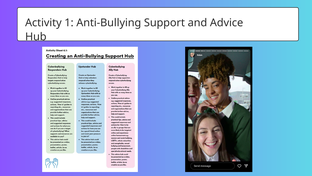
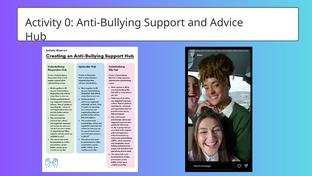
1: 1 -> 0 (69, 23)
